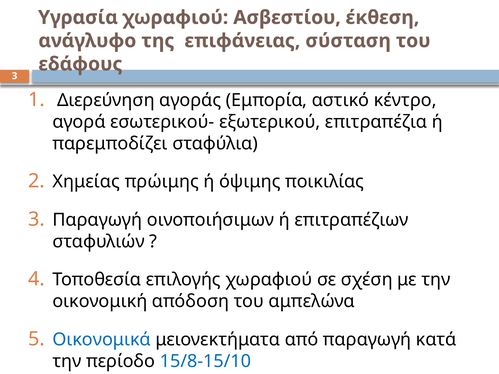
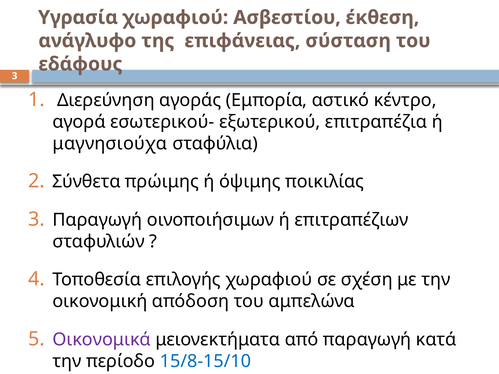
παρεμποδίζει: παρεμποδίζει -> μαγνησιούχα (110, 144)
Χημείας: Χημείας -> Σύνθετα (86, 182)
Οικονομικά colour: blue -> purple (102, 340)
